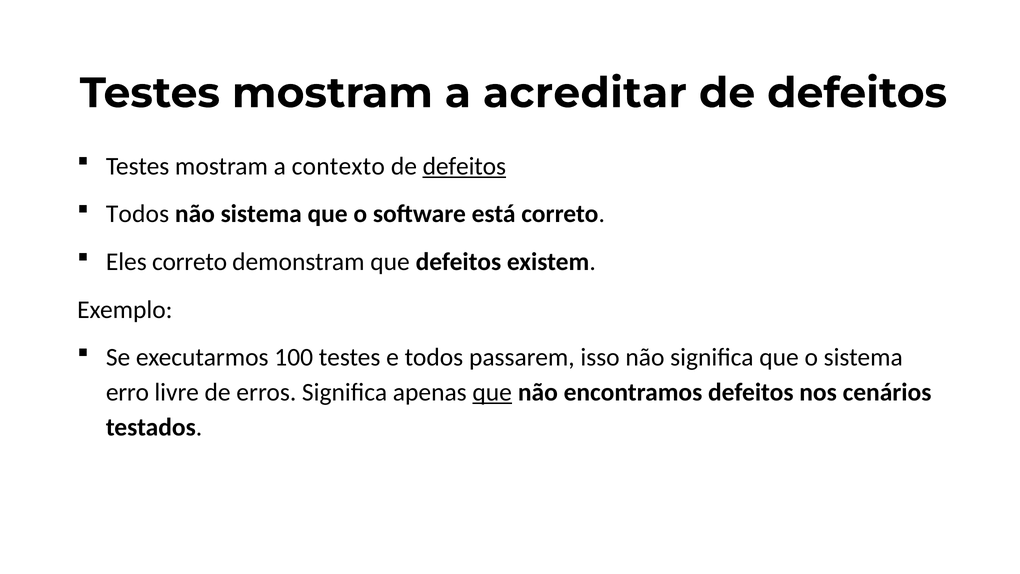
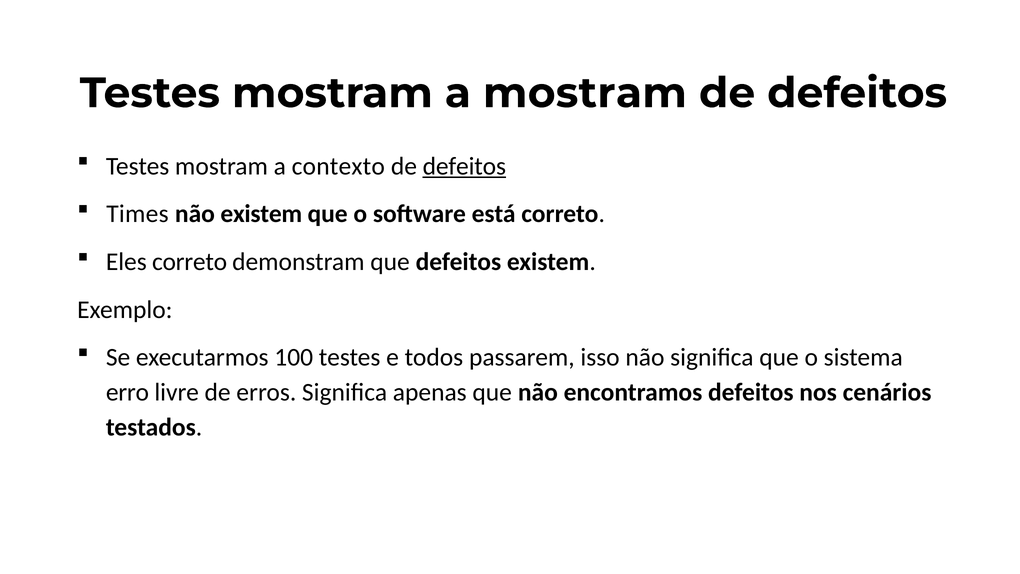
a acreditar: acreditar -> mostram (585, 93)
Todos: Todos -> Times (137, 214)
não sistema: sistema -> existem (261, 214)
que underline: present -> none (492, 392)
